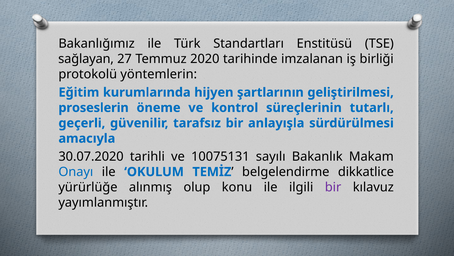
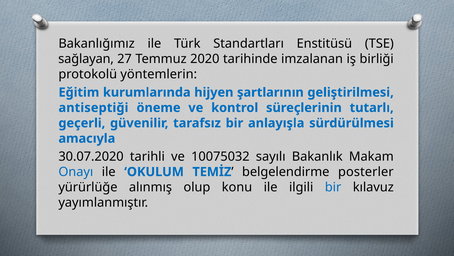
proseslerin: proseslerin -> antiseptiği (93, 107)
10075131: 10075131 -> 10075032 (220, 156)
dikkatlice: dikkatlice -> posterler (366, 171)
bir colour: purple -> blue (333, 187)
